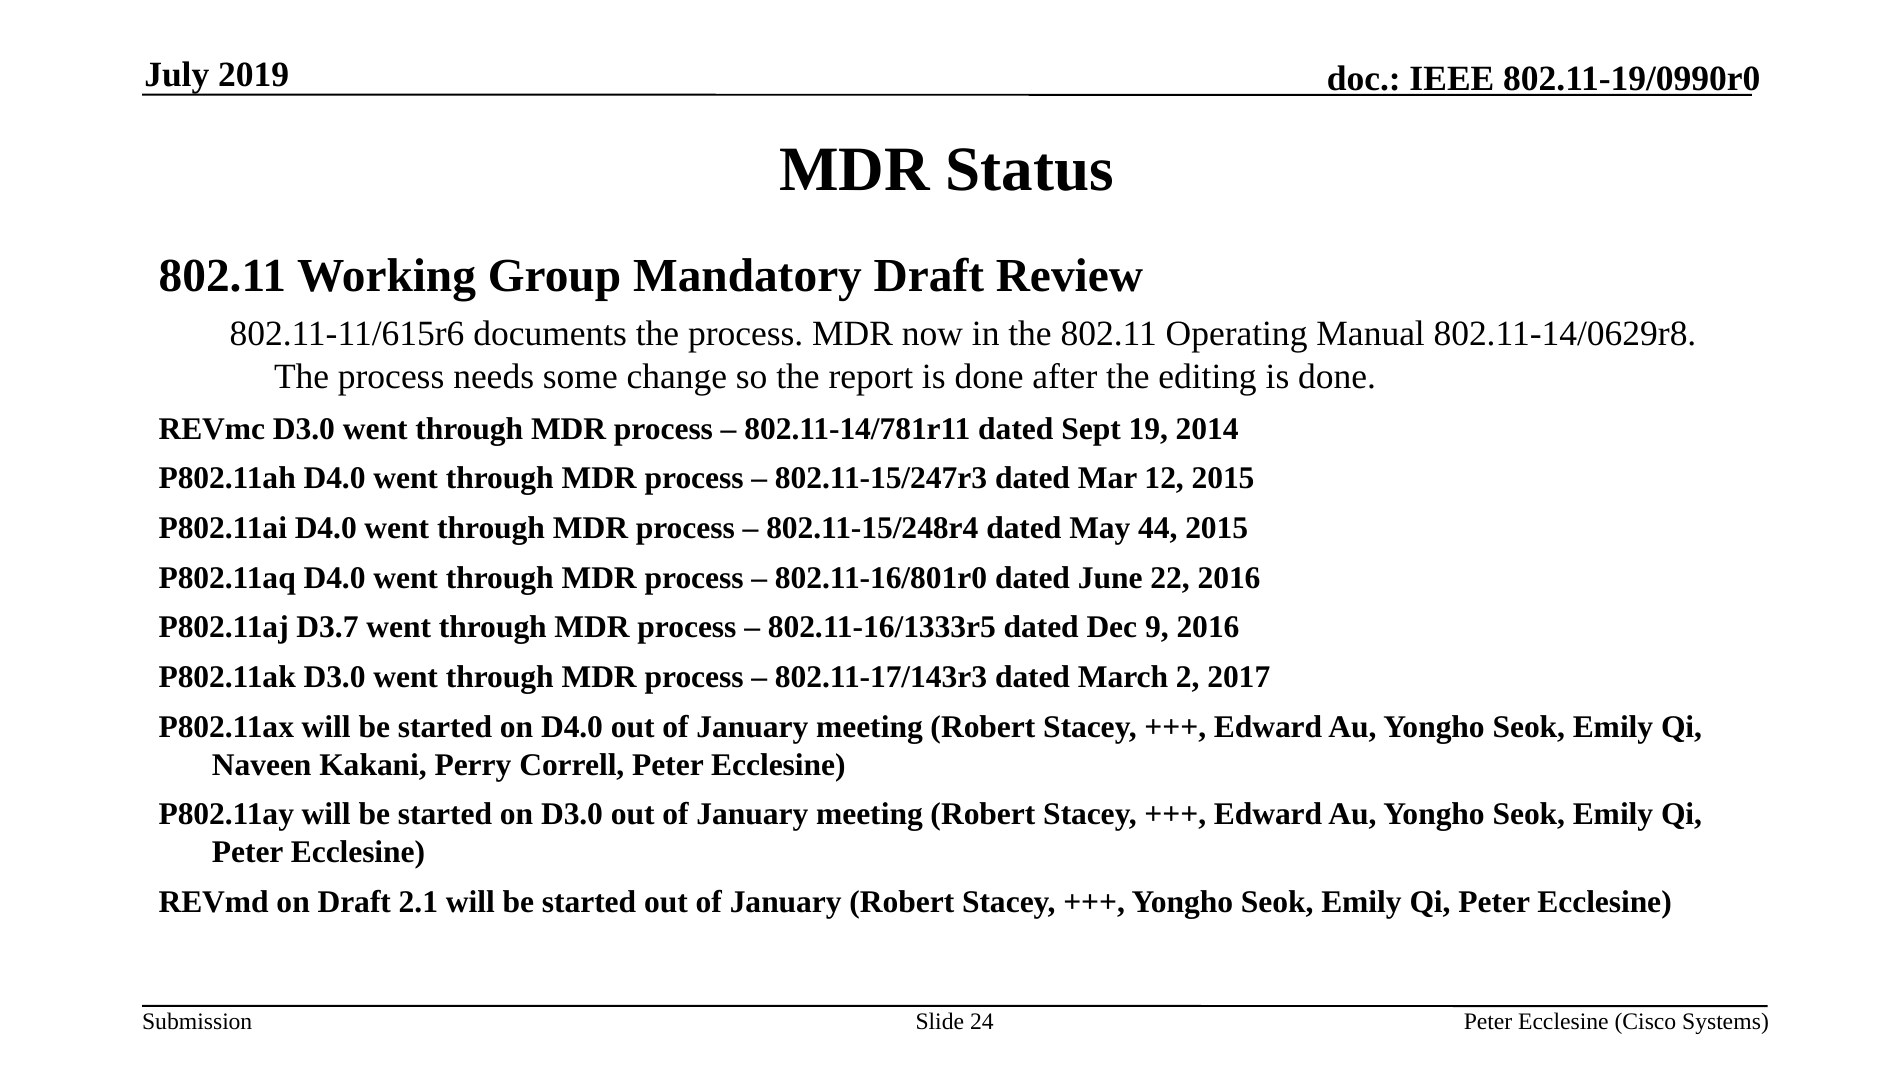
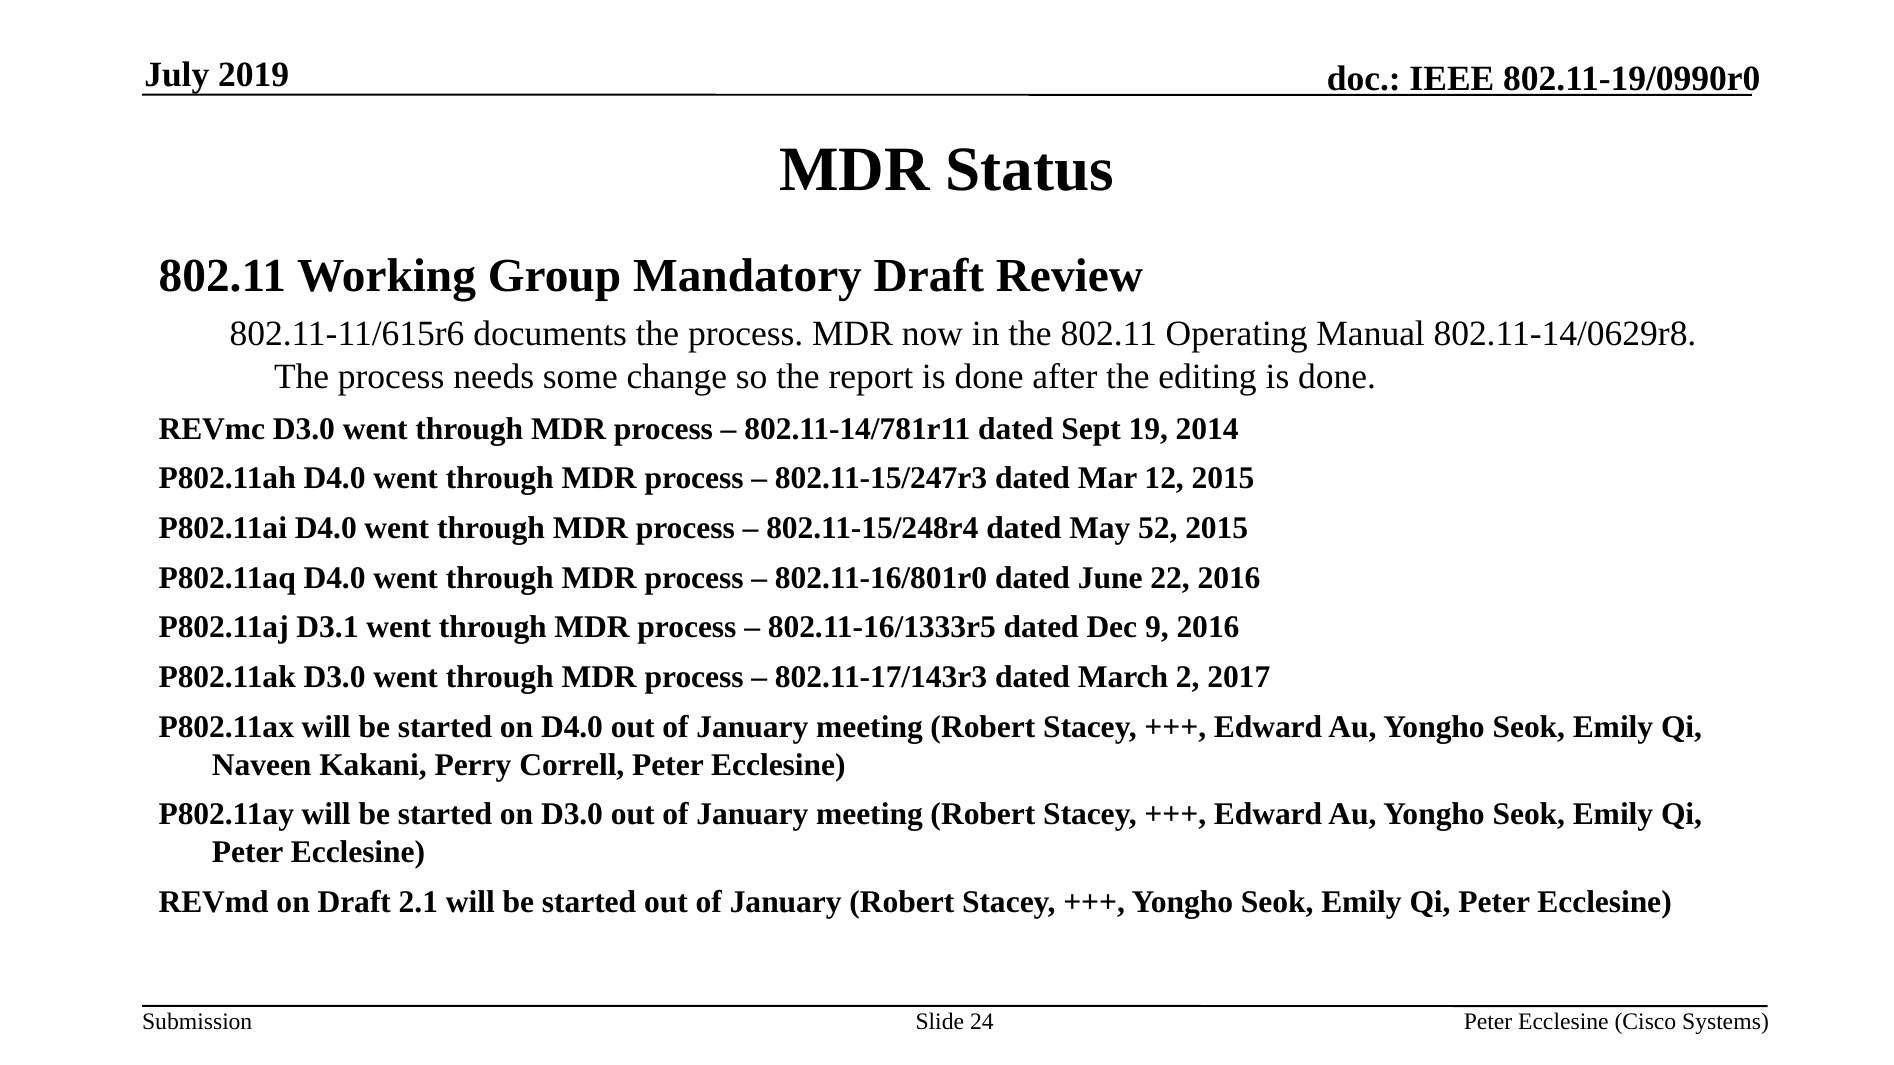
44: 44 -> 52 (1158, 528)
D3.7: D3.7 -> D3.1 (328, 628)
